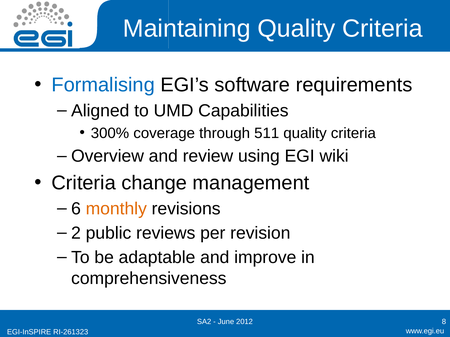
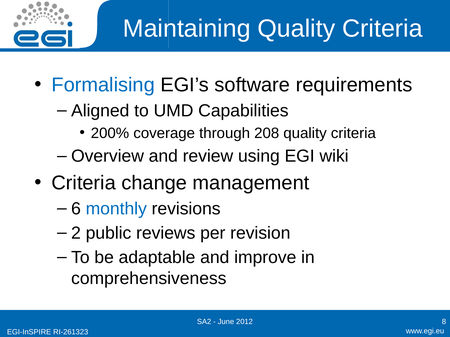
300%: 300% -> 200% (110, 133)
511: 511 -> 208 (267, 133)
monthly colour: orange -> blue (116, 209)
